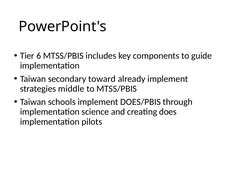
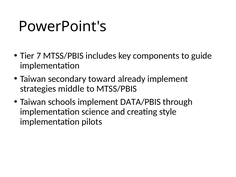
6: 6 -> 7 (39, 56)
DOES/PBIS: DOES/PBIS -> DATA/PBIS (141, 102)
does: does -> style (168, 112)
